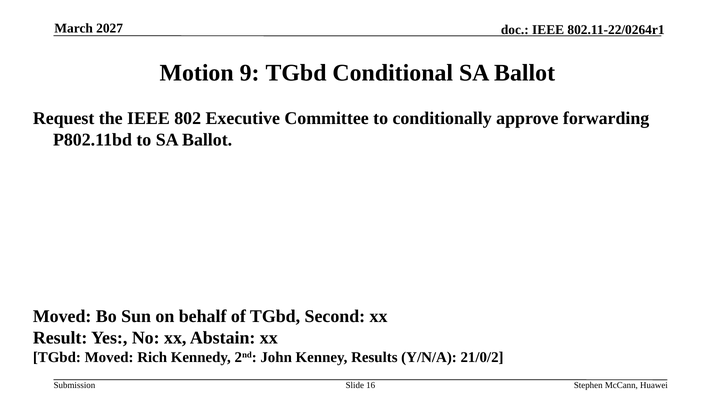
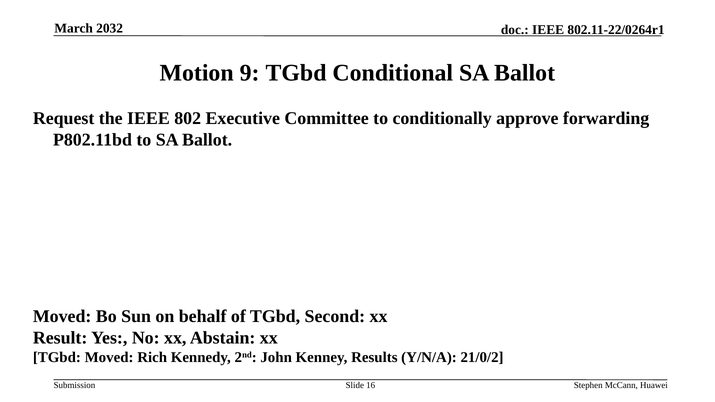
2027: 2027 -> 2032 (110, 28)
